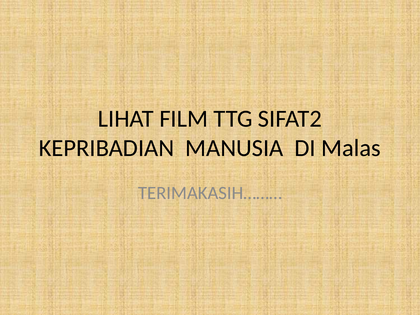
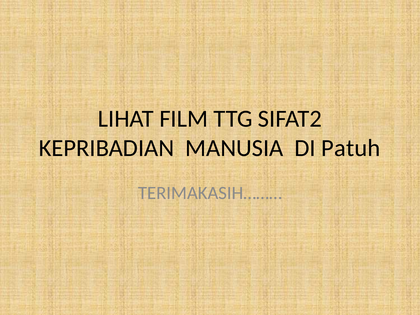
Malas: Malas -> Patuh (351, 148)
